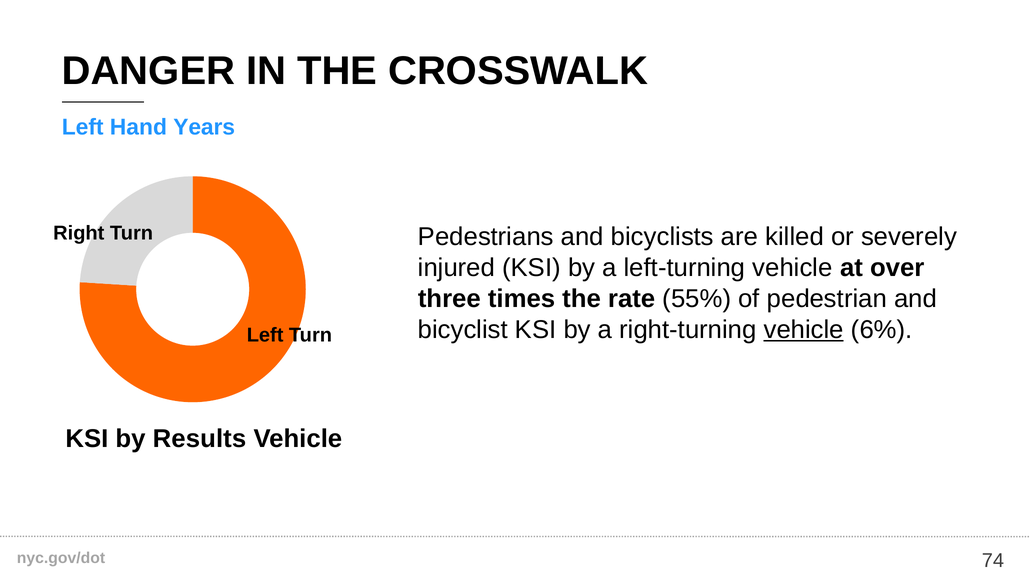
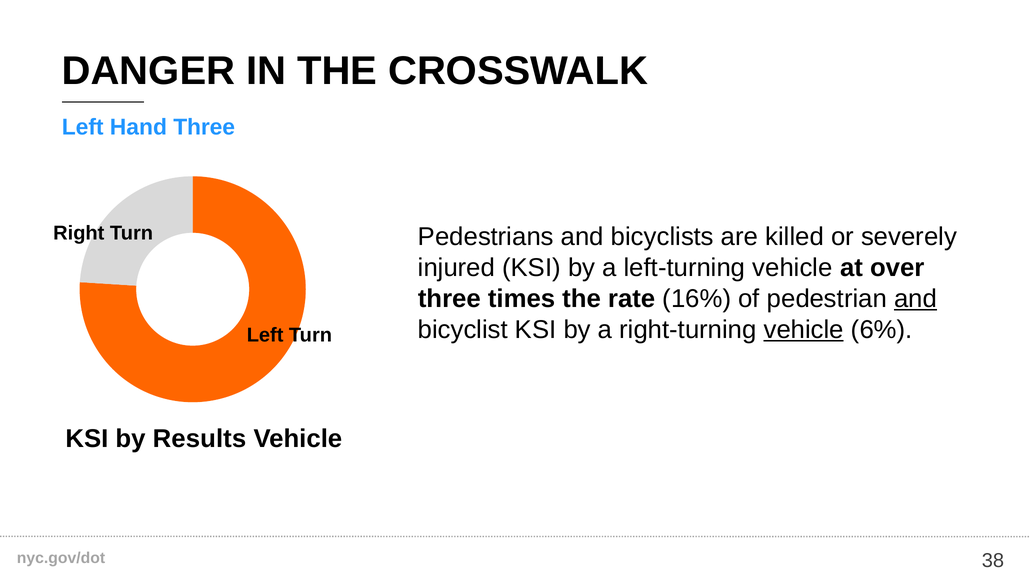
Hand Years: Years -> Three (204, 127)
55%: 55% -> 16% (697, 299)
and underline: none -> present (916, 299)
74: 74 -> 38 (993, 561)
